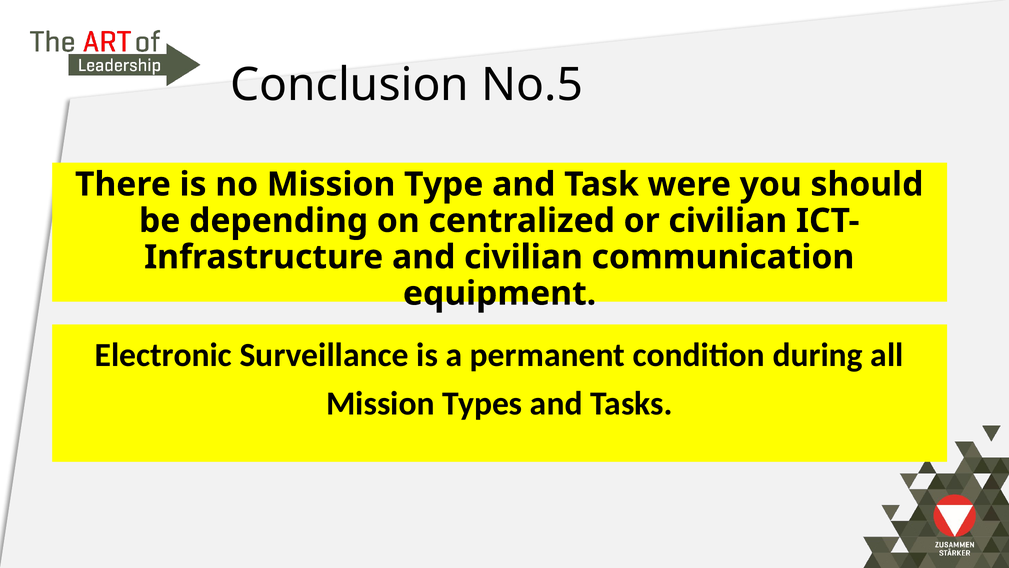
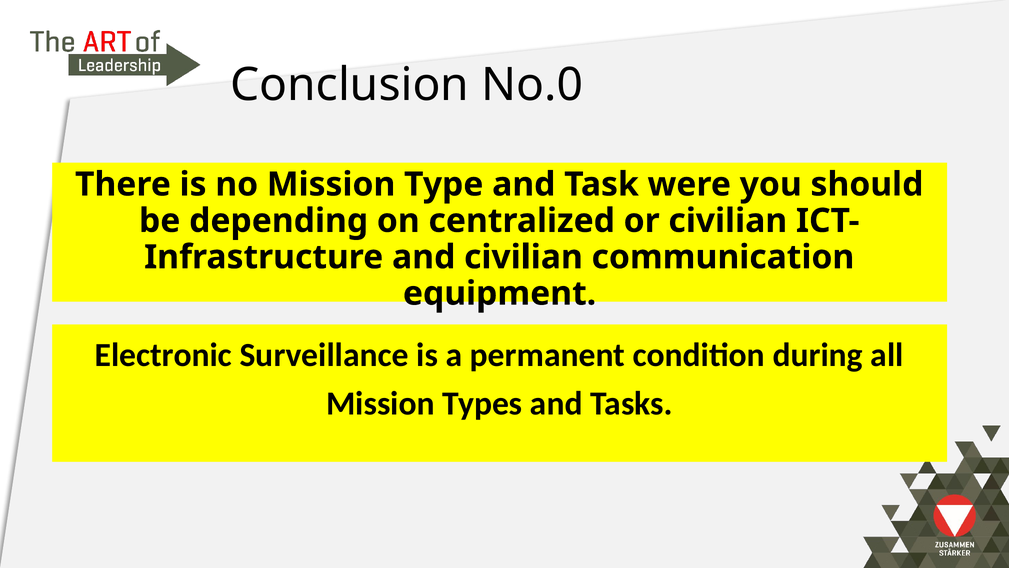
No.5: No.5 -> No.0 (532, 85)
